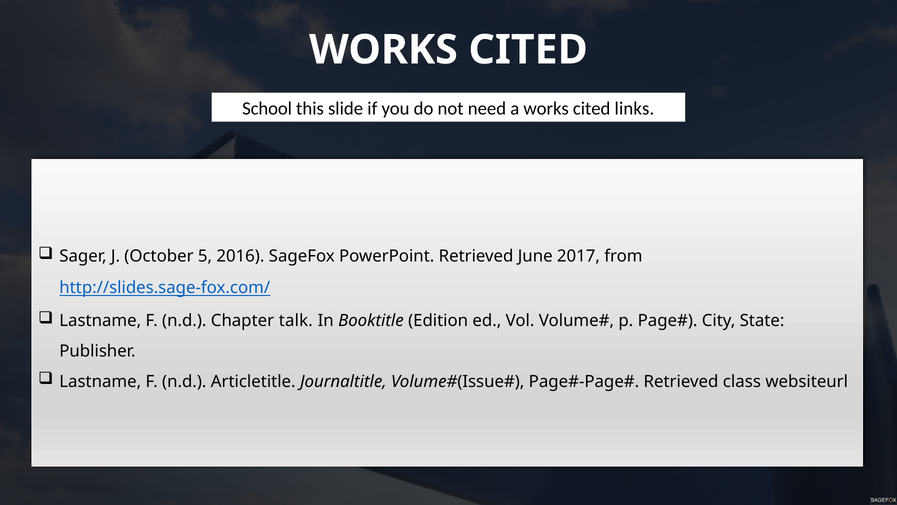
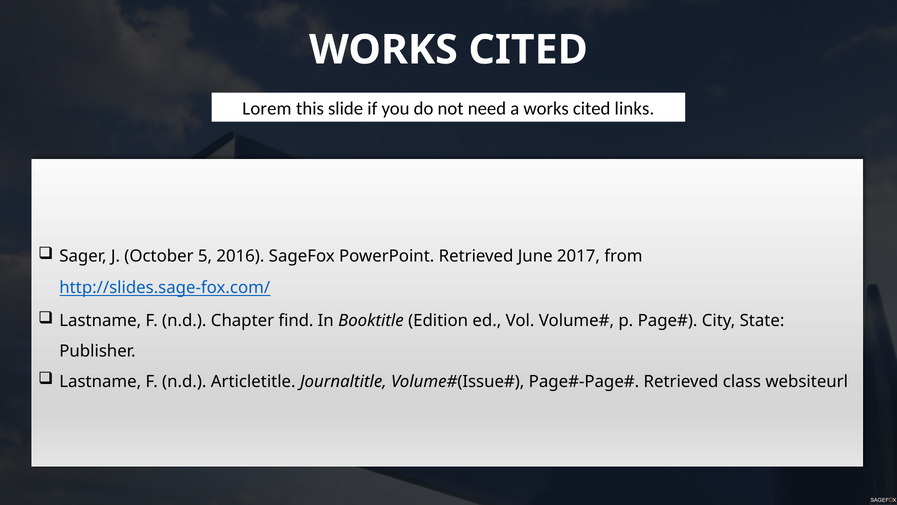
School: School -> Lorem (267, 108)
talk: talk -> find (296, 321)
